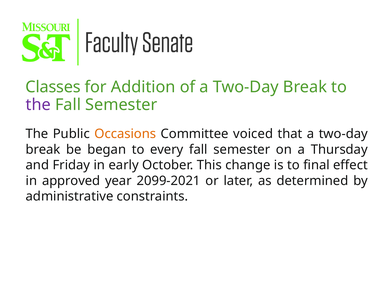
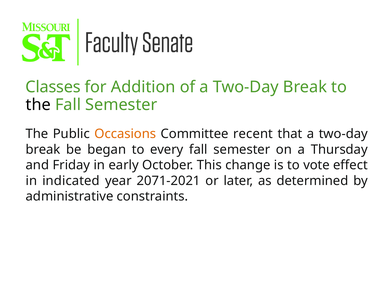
the colour: purple -> black (38, 105)
voiced: voiced -> recent (253, 134)
final: final -> vote (316, 165)
approved: approved -> indicated (71, 181)
2099-2021: 2099-2021 -> 2071-2021 (169, 181)
